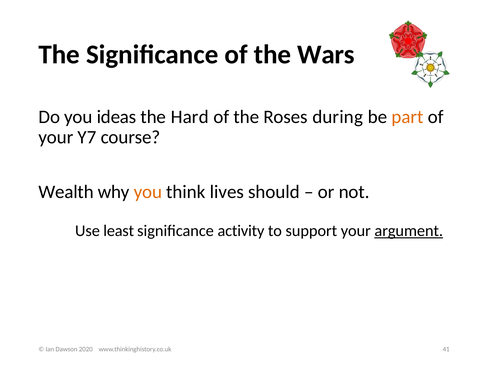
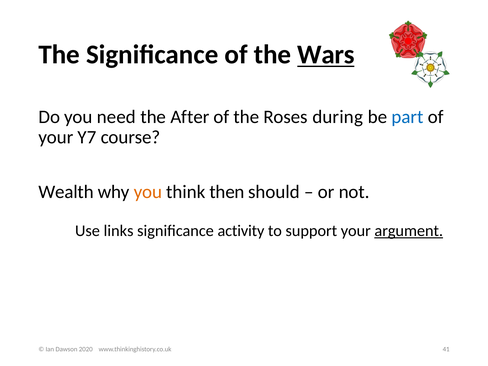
Wars underline: none -> present (326, 55)
ideas: ideas -> need (116, 117)
Hard: Hard -> After (190, 117)
part colour: orange -> blue (408, 117)
lives: lives -> then (227, 192)
least: least -> links (119, 231)
